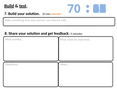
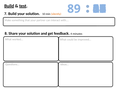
70: 70 -> 89 (74, 9)
